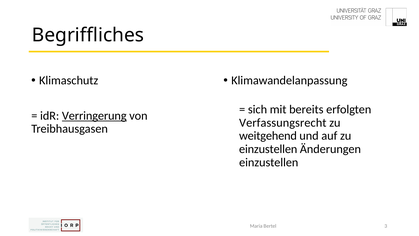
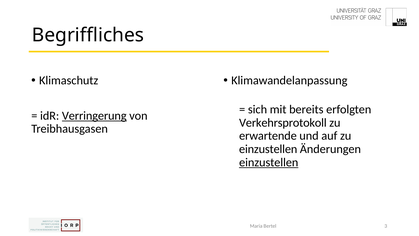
Verfassungsrecht: Verfassungsrecht -> Verkehrsprotokoll (283, 122)
weitgehend: weitgehend -> erwartende (268, 136)
einzustellen underline: none -> present (269, 162)
